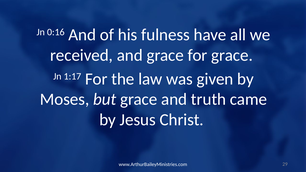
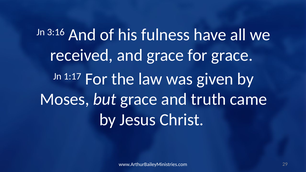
0:16: 0:16 -> 3:16 (56, 32)
